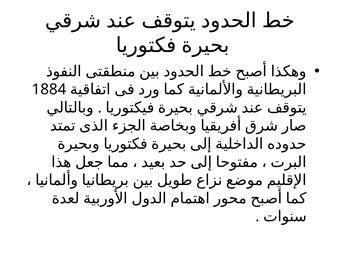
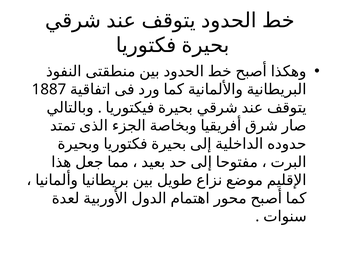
1884: 1884 -> 1887 (49, 89)
